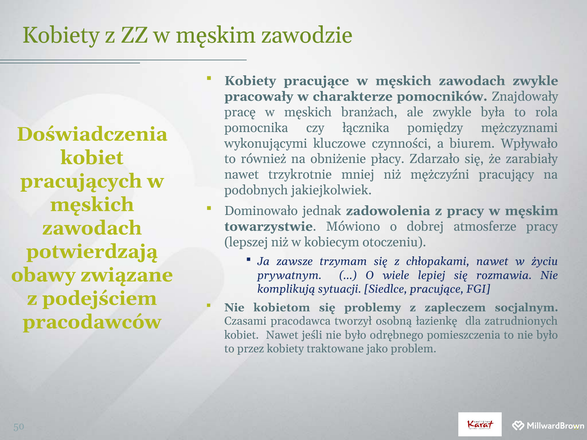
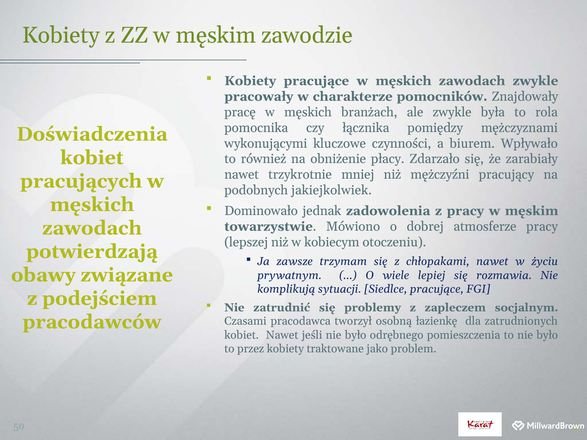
kobietom: kobietom -> zatrudnić (282, 308)
